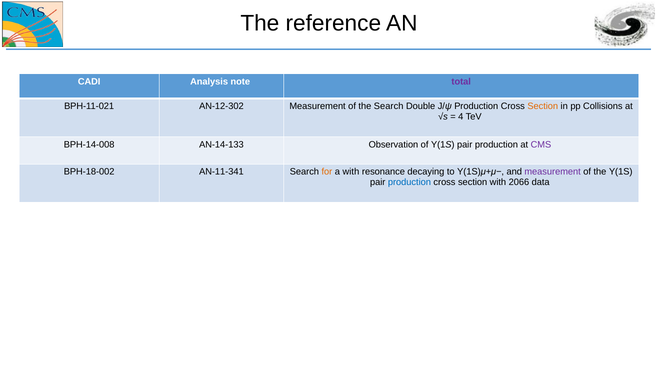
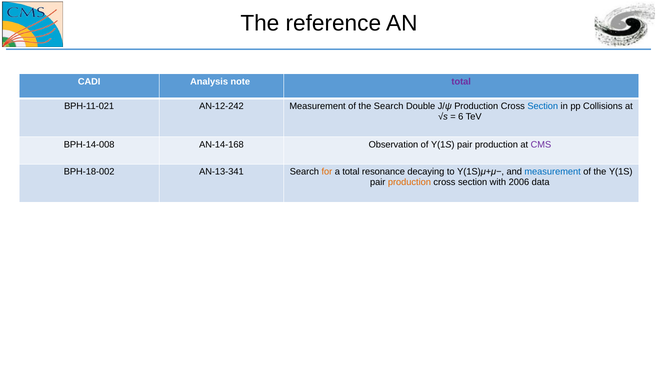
AN-12-302: AN-12-302 -> AN-12-242 (221, 106)
Section colour: orange -> blue (543, 106)
4: 4 -> 6 (461, 117)
AN-14-133: AN-14-133 -> AN-14-168 (221, 145)
AN-11-341: AN-11-341 -> AN-13-341 (221, 172)
a with: with -> total (351, 172)
measurement colour: purple -> blue (553, 172)
production colour: blue -> orange (409, 182)
2066: 2066 -> 2006 (519, 182)
